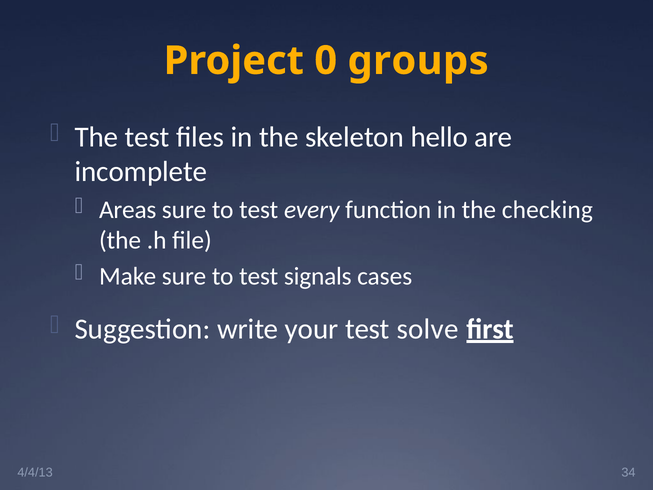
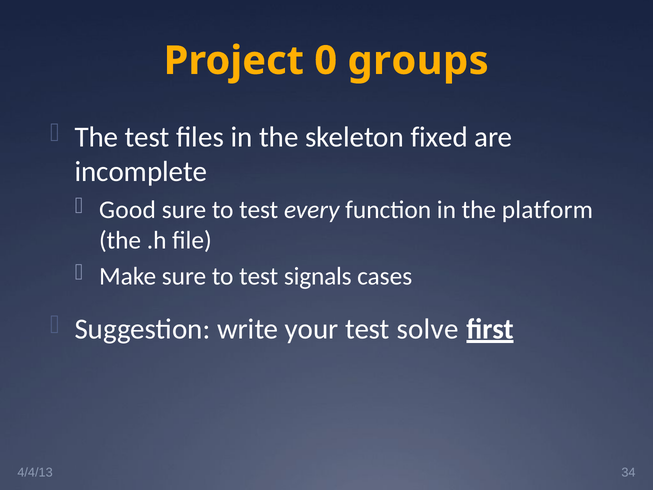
hello: hello -> fixed (439, 137)
Areas: Areas -> Good (127, 210)
checking: checking -> platform (547, 210)
